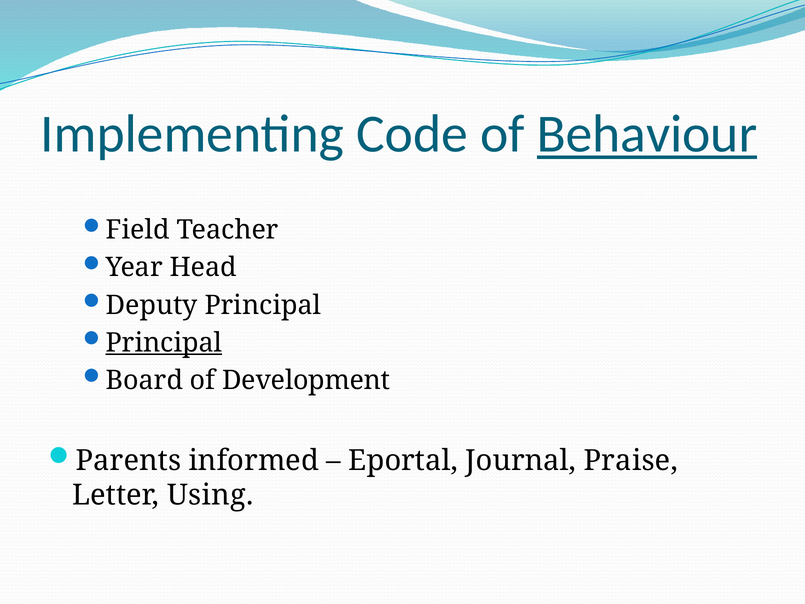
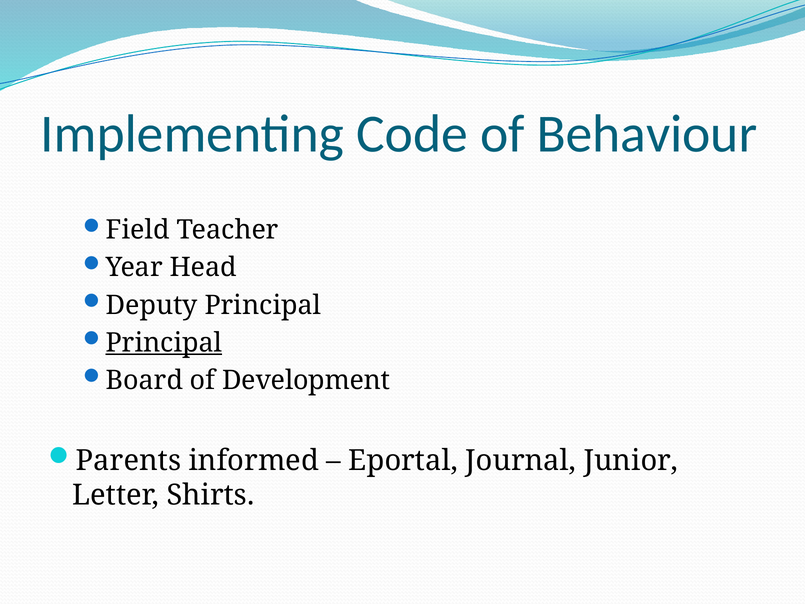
Behaviour underline: present -> none (647, 134)
Praise: Praise -> Junior (631, 460)
Using: Using -> Shirts (210, 495)
